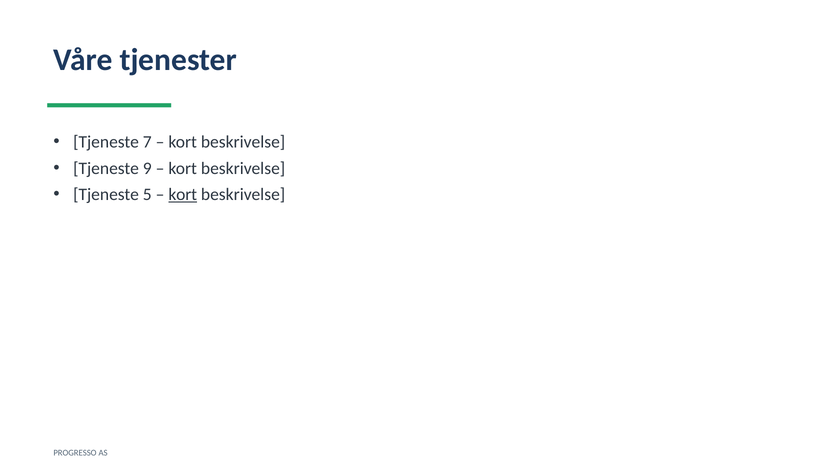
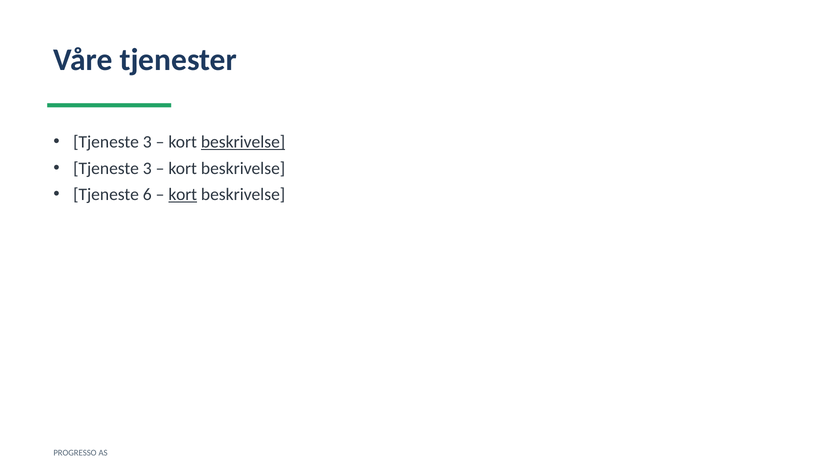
7: 7 -> 3 (147, 142)
beskrivelse underline: none -> present (243, 142)
9: 9 -> 3 (147, 169)
5: 5 -> 6 (147, 195)
